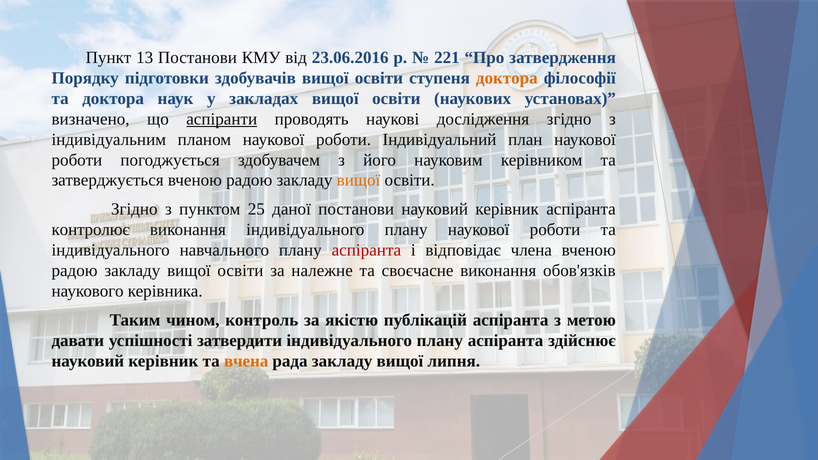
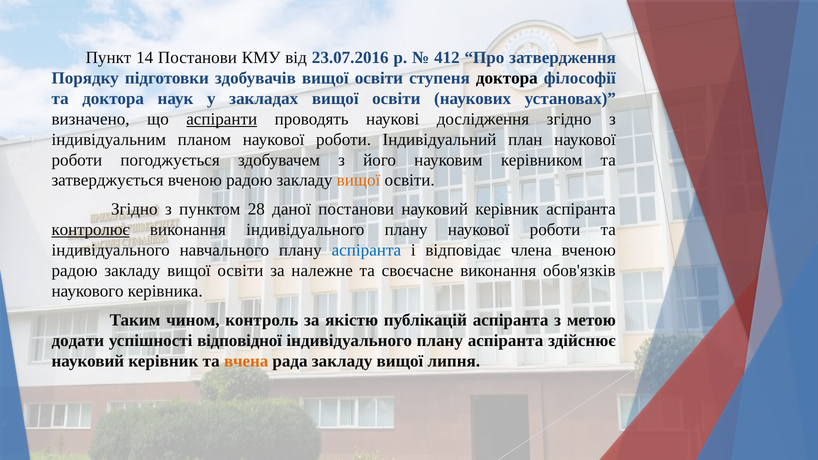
13: 13 -> 14 (145, 58)
23.06.2016: 23.06.2016 -> 23.07.2016 (350, 58)
221: 221 -> 412 (447, 58)
доктора colour: orange -> black (507, 78)
25: 25 -> 28 (256, 209)
контролює underline: none -> present (91, 230)
аспіранта colour: red -> blue (366, 250)
давати: давати -> додати (78, 341)
затвердити: затвердити -> відповідної (240, 341)
